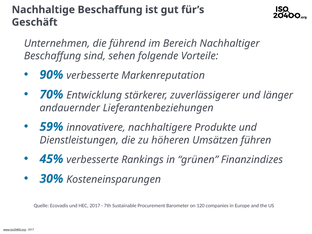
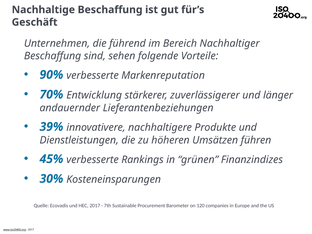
59%: 59% -> 39% (51, 127)
